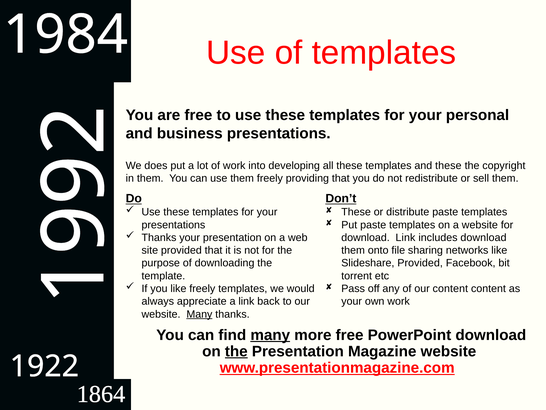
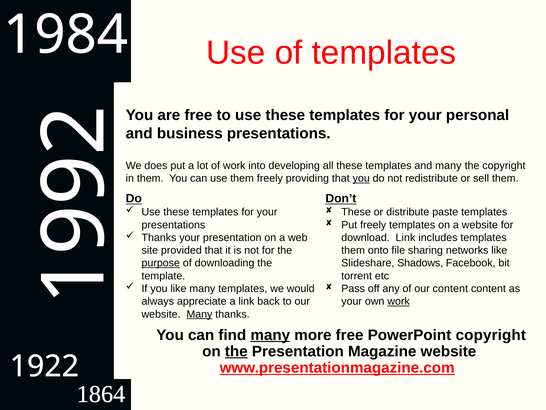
and these: these -> many (448, 166)
you underline: none -> present (361, 178)
Put paste: paste -> freely (373, 225)
includes download: download -> templates (484, 237)
purpose underline: none -> present (161, 263)
Slideshare Provided: Provided -> Shadows (420, 263)
like freely: freely -> many (202, 288)
work underline: none -> present (399, 301)
PowerPoint download: download -> copyright (491, 335)
